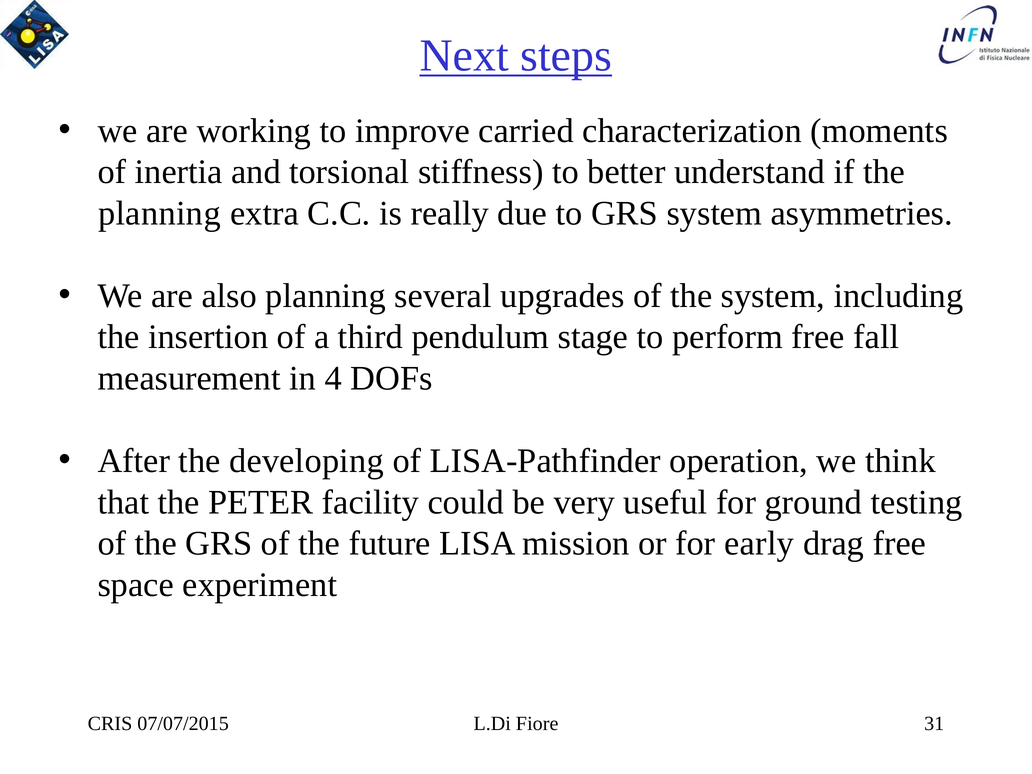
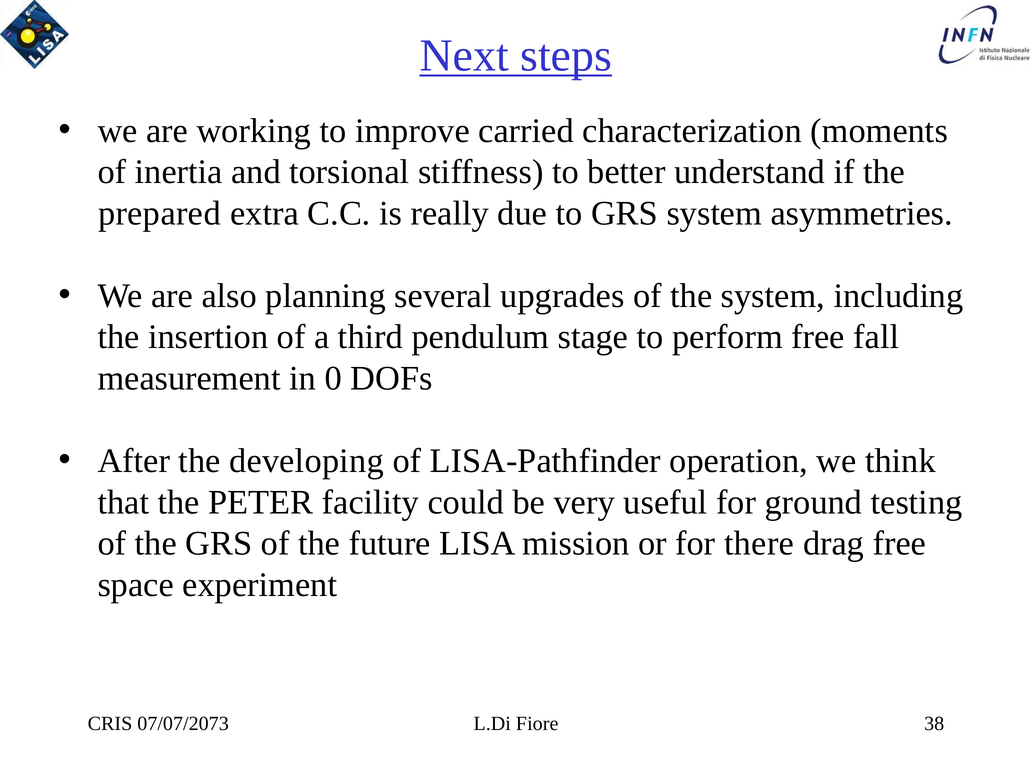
planning: planning -> prepared (159, 213)
4: 4 -> 0 (333, 378)
early: early -> there (759, 543)
07/07/2015: 07/07/2015 -> 07/07/2073 (183, 724)
31: 31 -> 38 (934, 724)
